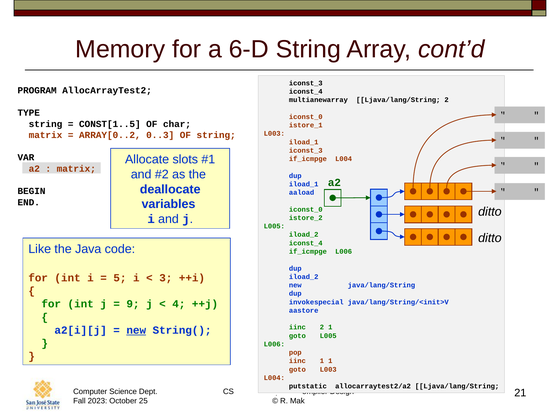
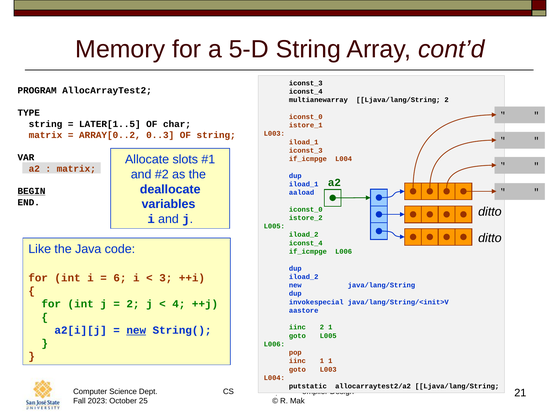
6-D: 6-D -> 5-D (249, 49)
CONST[1..5: CONST[1..5 -> LATER[1..5 (110, 124)
BEGIN underline: none -> present (31, 191)
5: 5 -> 6 (120, 278)
9: 9 -> 2 (133, 304)
